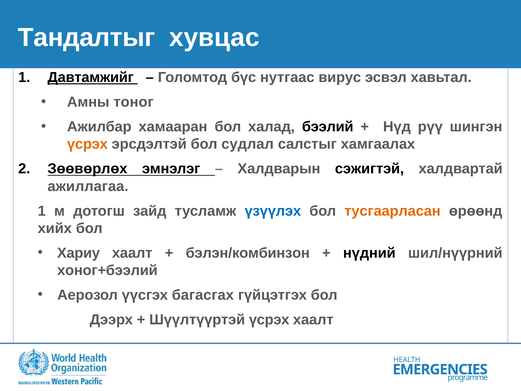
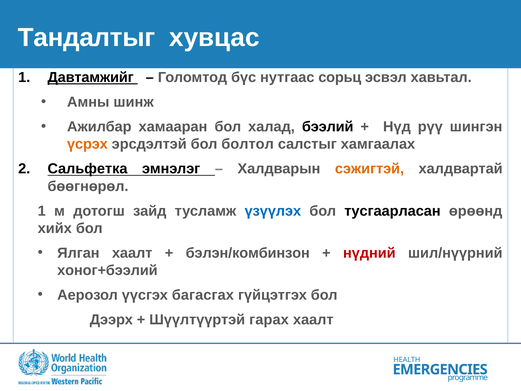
вирус: вирус -> сорьц (340, 77)
тоног: тоног -> шинж (134, 102)
судлал: судлал -> болтол (248, 144)
Зөөвөрлөх: Зөөвөрлөх -> Сальфетка (88, 169)
сэжигтэй colour: black -> orange (369, 169)
ажиллагаа: ажиллагаа -> бөөгнөрөл (88, 186)
тусгаарласан colour: orange -> black (393, 211)
Хариу: Хариу -> Ялган (78, 253)
нүдний colour: black -> red (369, 253)
Шүүлтүүртэй үсрэх: үсрэх -> гарах (269, 319)
